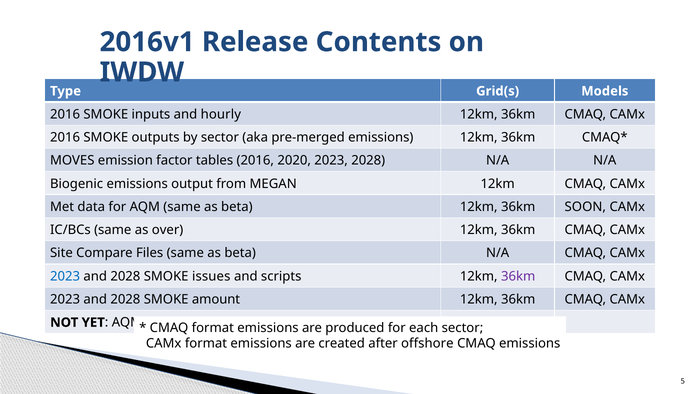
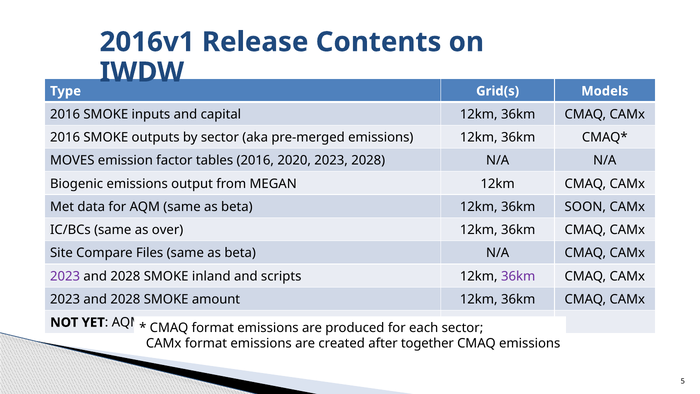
hourly: hourly -> capital (221, 114)
2023 colour: blue -> purple (65, 276)
issues: issues -> inland (211, 276)
offshore: offshore -> together (427, 343)
